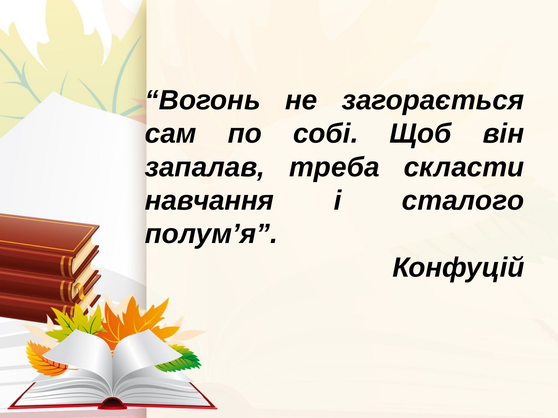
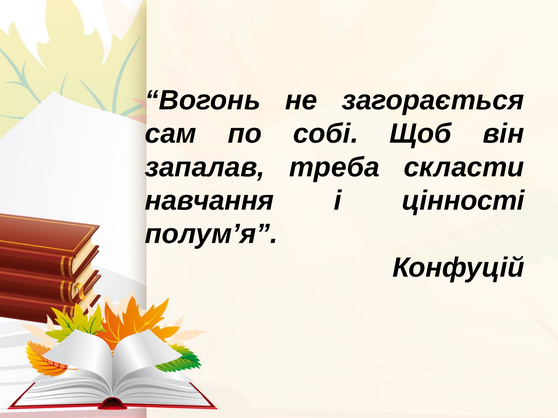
сталого: сталого -> цінності (463, 201)
